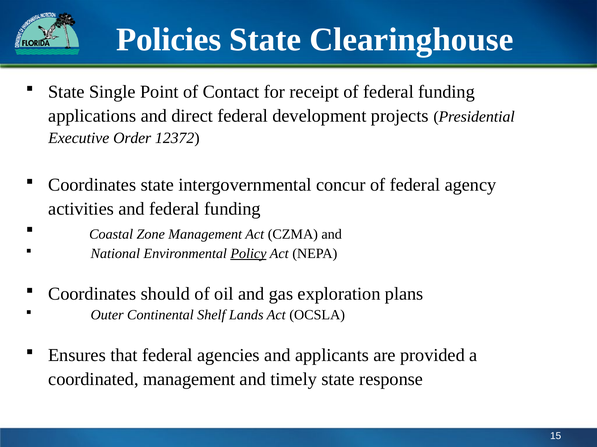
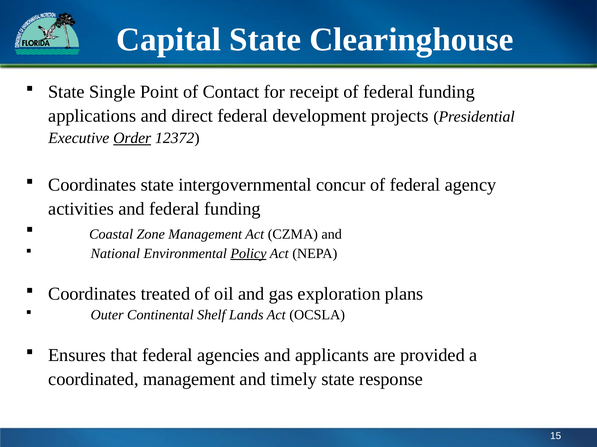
Policies: Policies -> Capital (169, 40)
Order underline: none -> present (132, 138)
should: should -> treated (165, 294)
